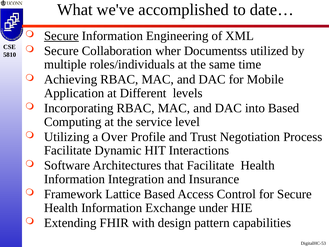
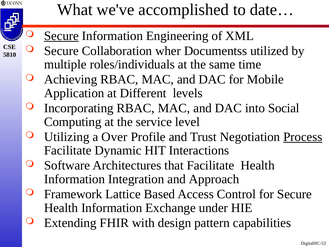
into Based: Based -> Social (284, 108)
Process underline: none -> present (303, 137)
Insurance: Insurance -> Approach (214, 179)
